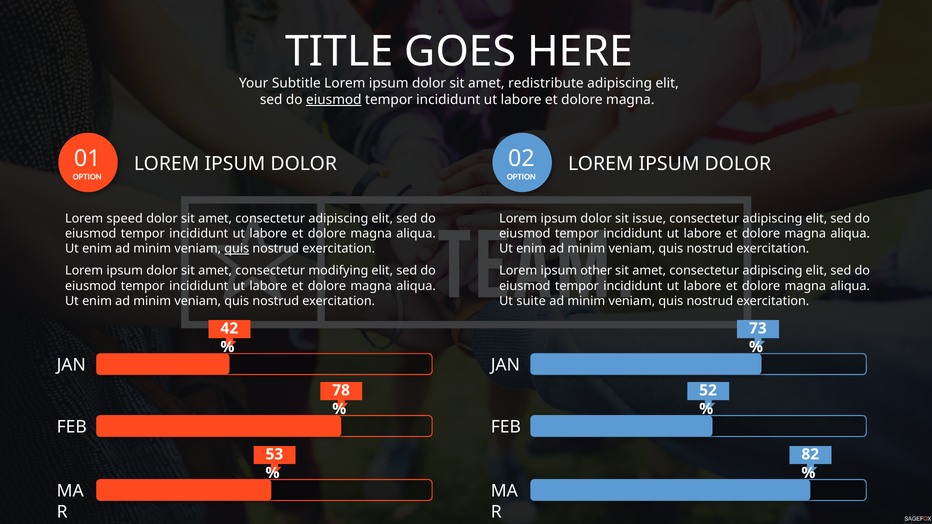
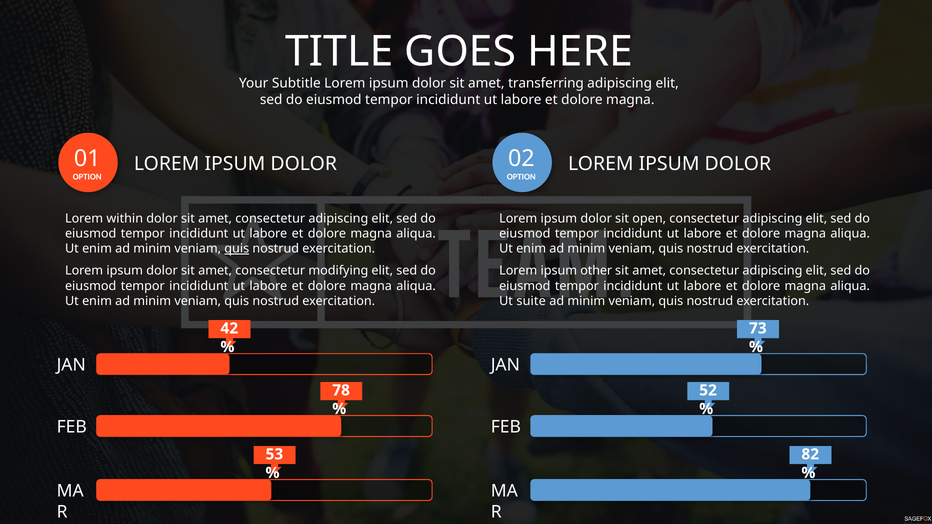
redistribute: redistribute -> transferring (546, 84)
eiusmod underline: present -> none (334, 100)
speed: speed -> within (125, 218)
issue: issue -> open (649, 218)
